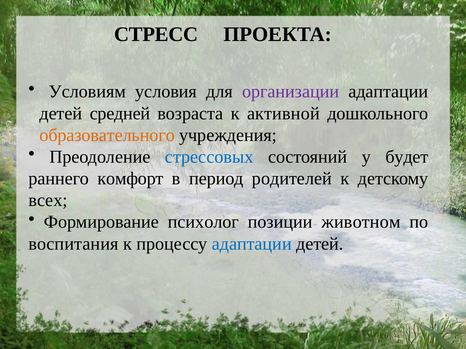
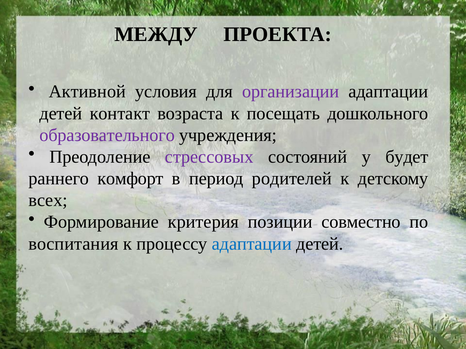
СТРЕСС: СТРЕСС -> МЕЖДУ (156, 34)
Условиям: Условиям -> Активной (87, 92)
средней: средней -> контакт (120, 114)
активной: активной -> посещать (283, 114)
образовательного colour: orange -> purple (107, 135)
стрессовых colour: blue -> purple (209, 157)
психолог: психолог -> критерия (203, 222)
животном: животном -> совместно (361, 222)
